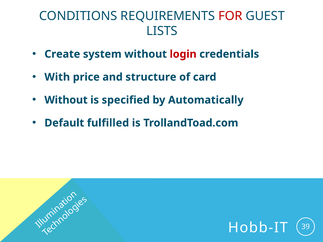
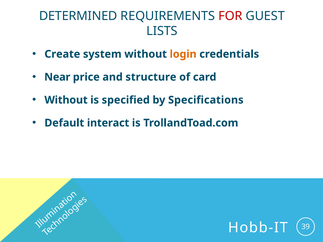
CONDITIONS: CONDITIONS -> DETERMINED (78, 16)
login colour: red -> orange (183, 54)
With: With -> Near (57, 77)
Automatically: Automatically -> Specifications (206, 100)
fulfilled: fulfilled -> interact (108, 123)
